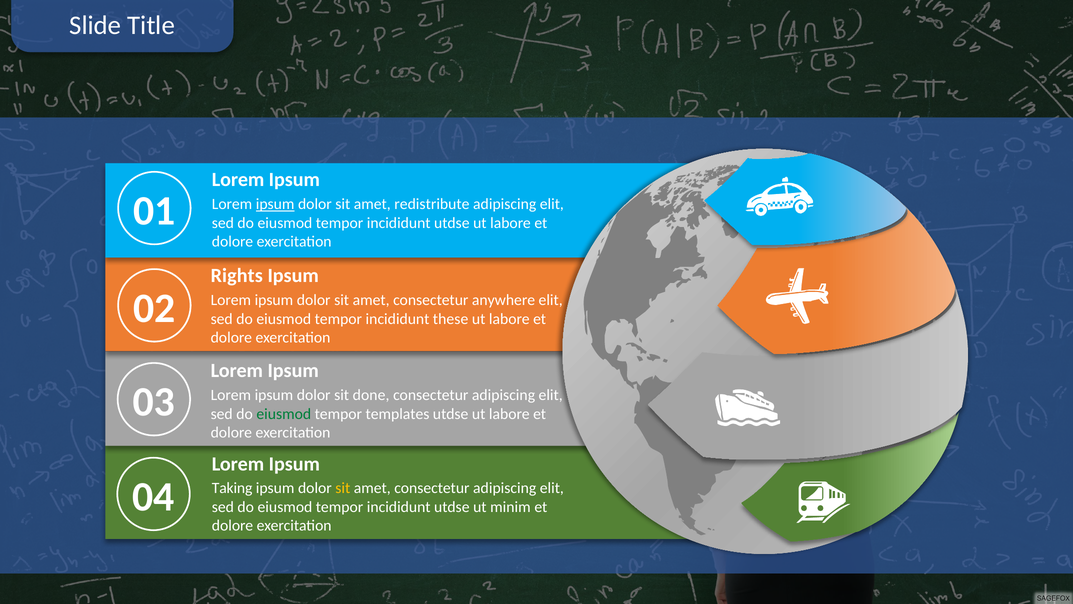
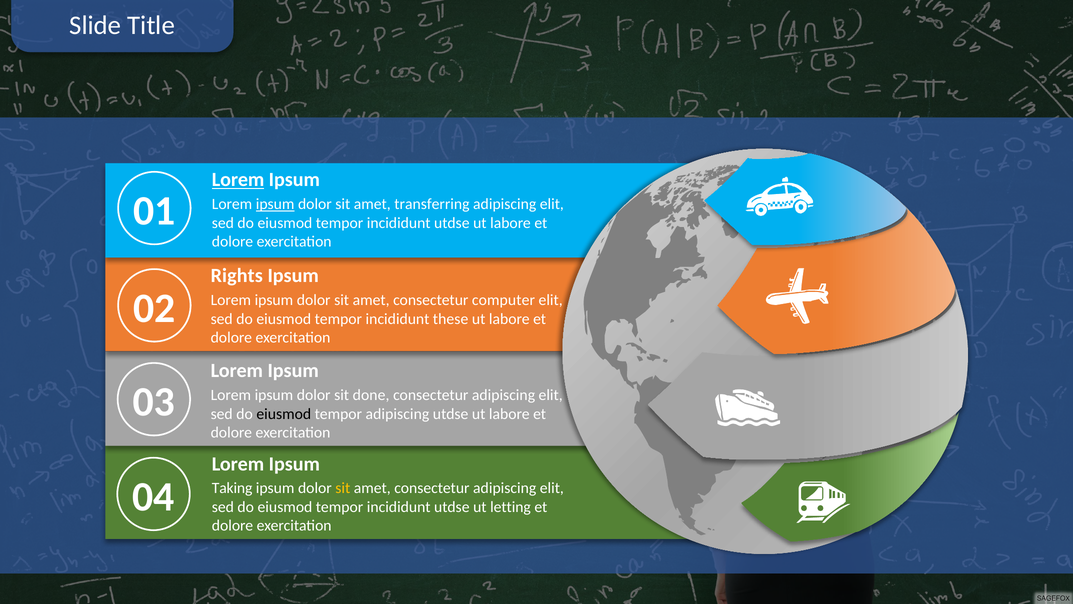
Lorem underline: none -> present (238, 180)
redistribute: redistribute -> transferring (432, 204)
anywhere: anywhere -> computer (503, 300)
eiusmod colour: green -> black (284, 414)
tempor templates: templates -> adipiscing (397, 414)
minim: minim -> letting (510, 507)
